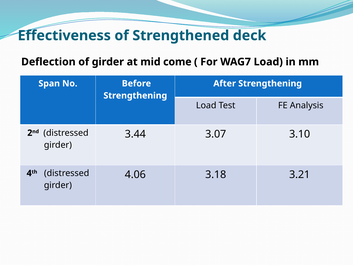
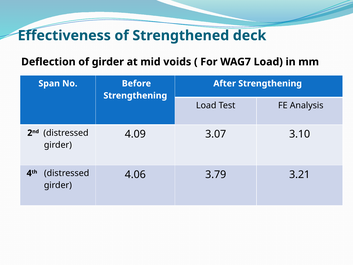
come: come -> voids (177, 62)
3.44: 3.44 -> 4.09 (135, 134)
3.18: 3.18 -> 3.79 (216, 174)
